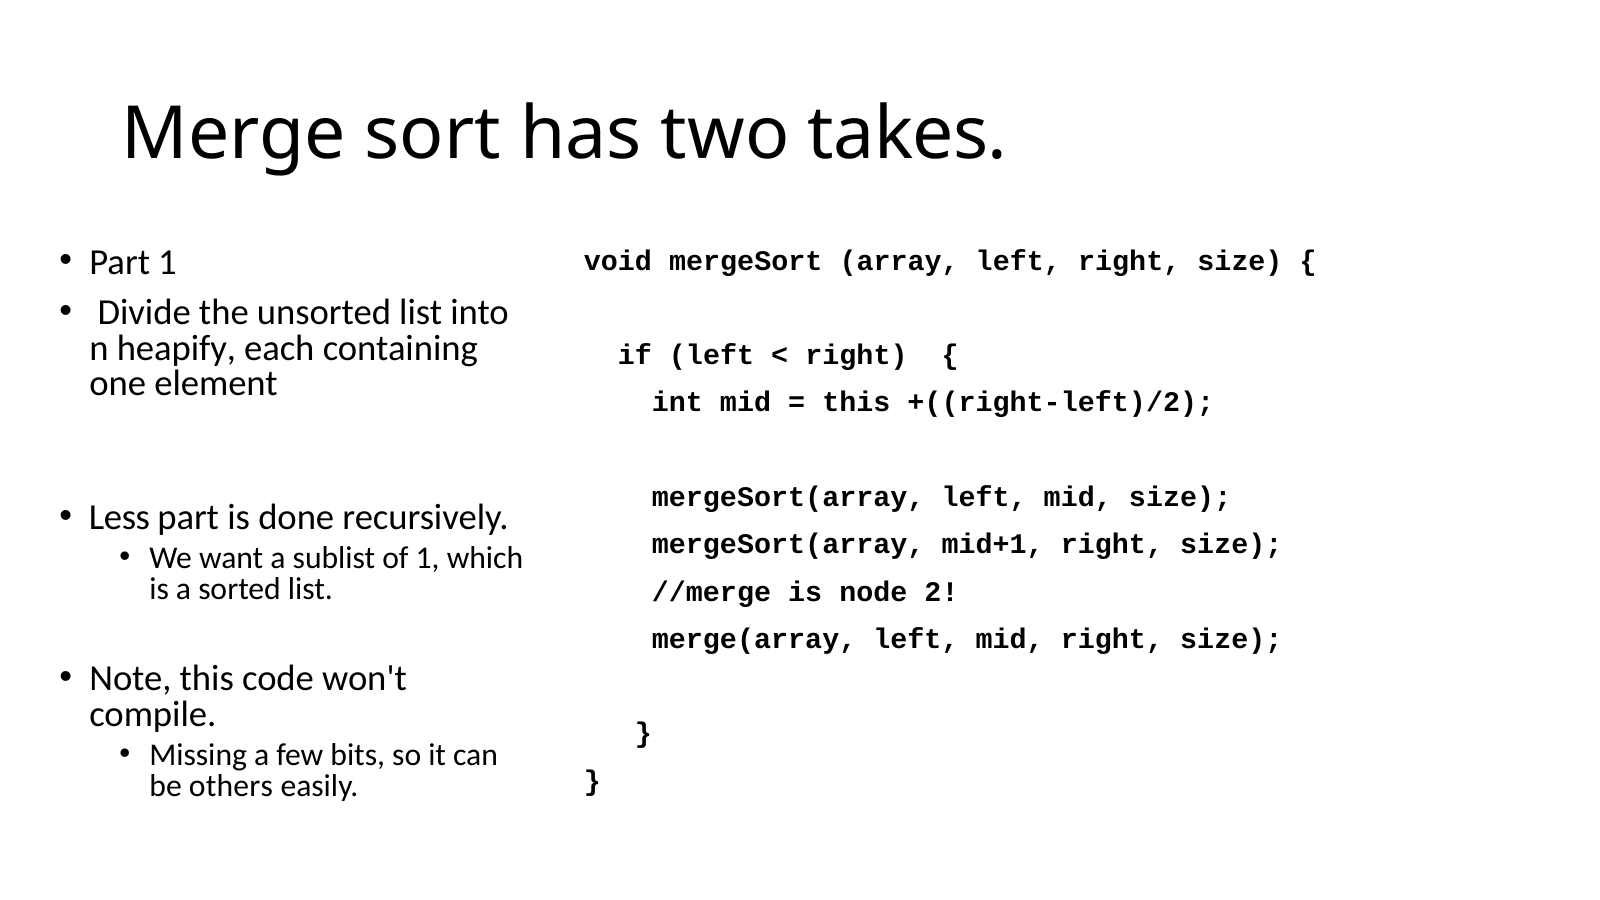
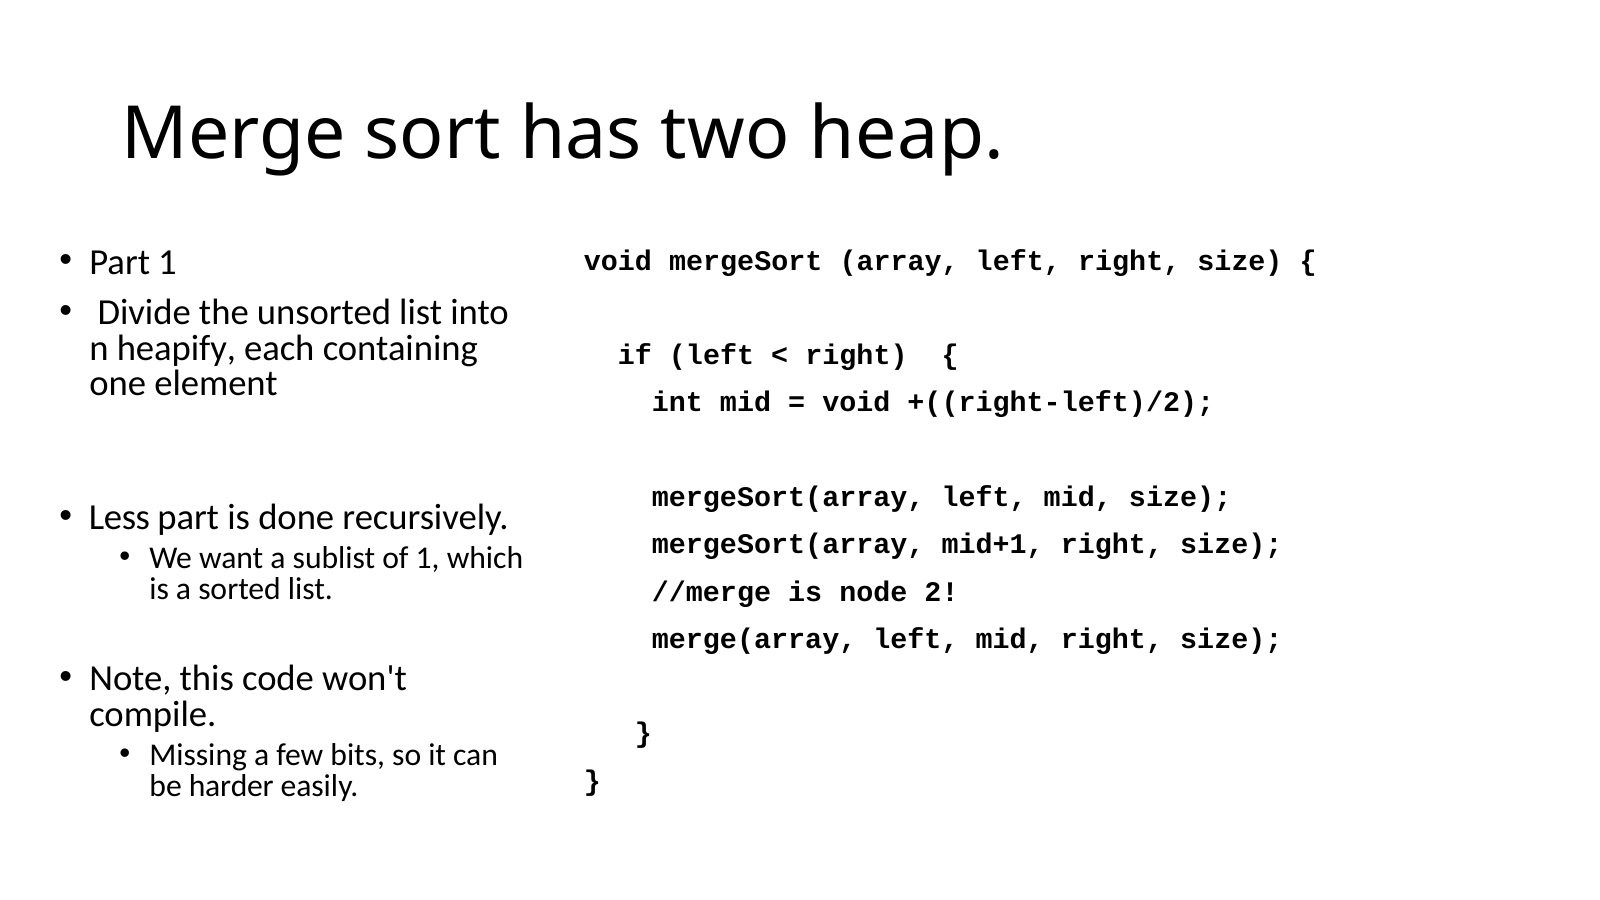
takes: takes -> heap (907, 134)
this: this -> void (856, 403)
others: others -> harder (231, 786)
